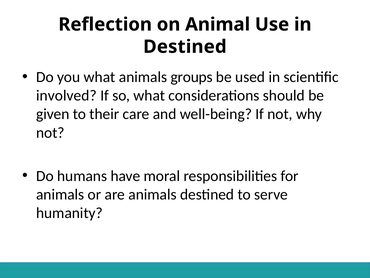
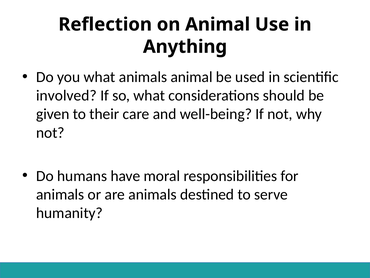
Destined: Destined -> Anything (185, 47)
animals groups: groups -> animal (192, 77)
